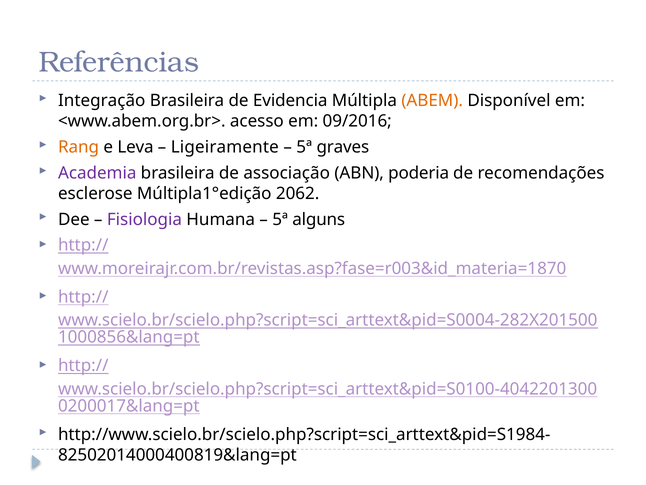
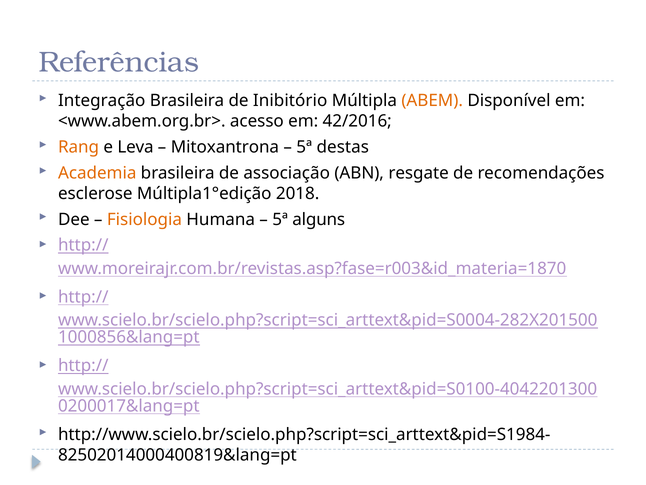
Evidencia: Evidencia -> Inibitório (290, 101)
09/2016: 09/2016 -> 42/2016 (357, 121)
Ligeiramente: Ligeiramente -> Mitoxantrona (225, 147)
graves: graves -> destas (343, 147)
Academia colour: purple -> orange (97, 173)
poderia: poderia -> resgate (419, 173)
2062: 2062 -> 2018 (298, 193)
Fisiologia colour: purple -> orange (144, 219)
